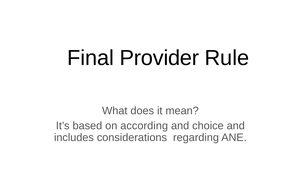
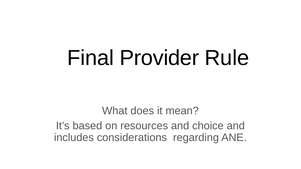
according: according -> resources (144, 126)
